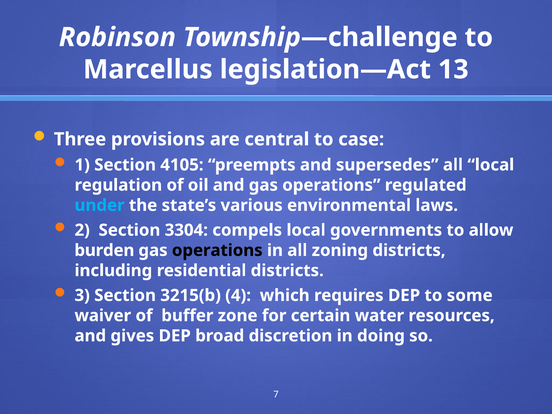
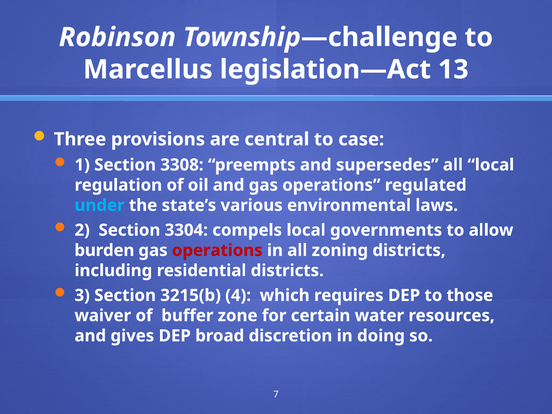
4105: 4105 -> 3308 (182, 165)
operations colour: black -> red (217, 250)
some: some -> those (470, 295)
